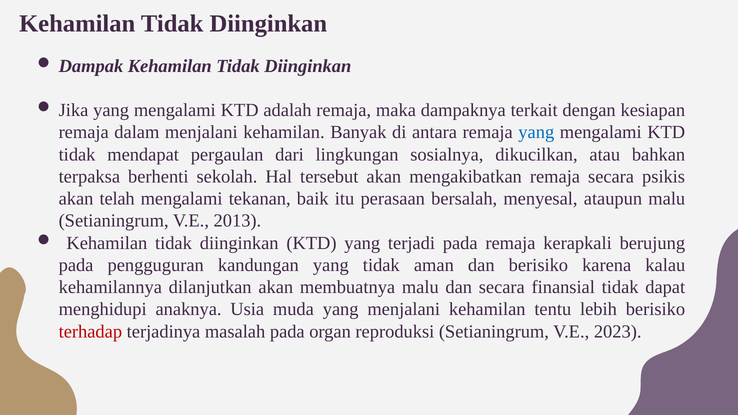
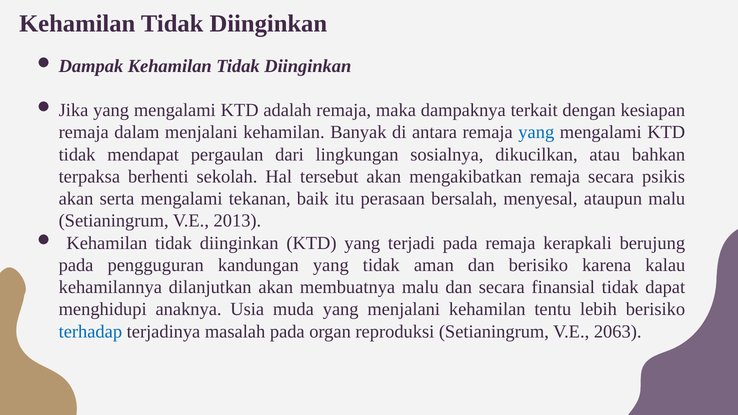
telah: telah -> serta (117, 199)
terhadap colour: red -> blue (90, 332)
2023: 2023 -> 2063 (618, 332)
